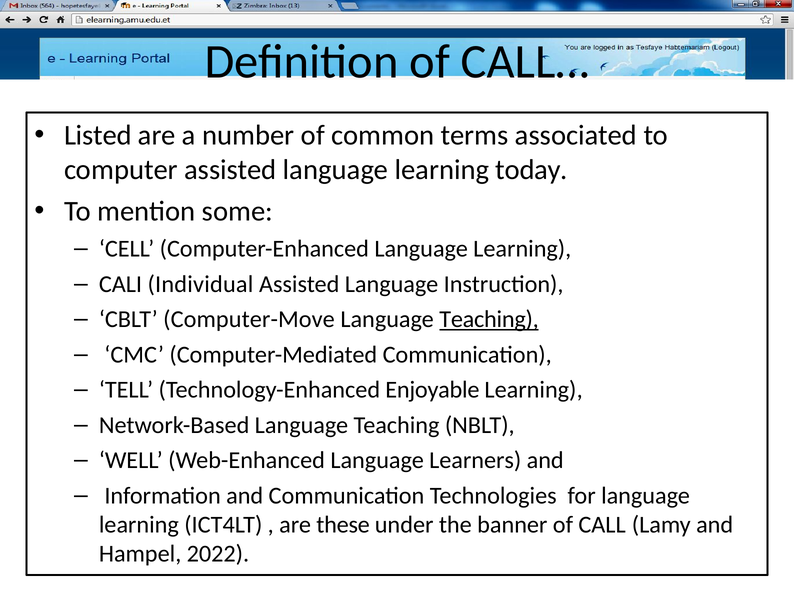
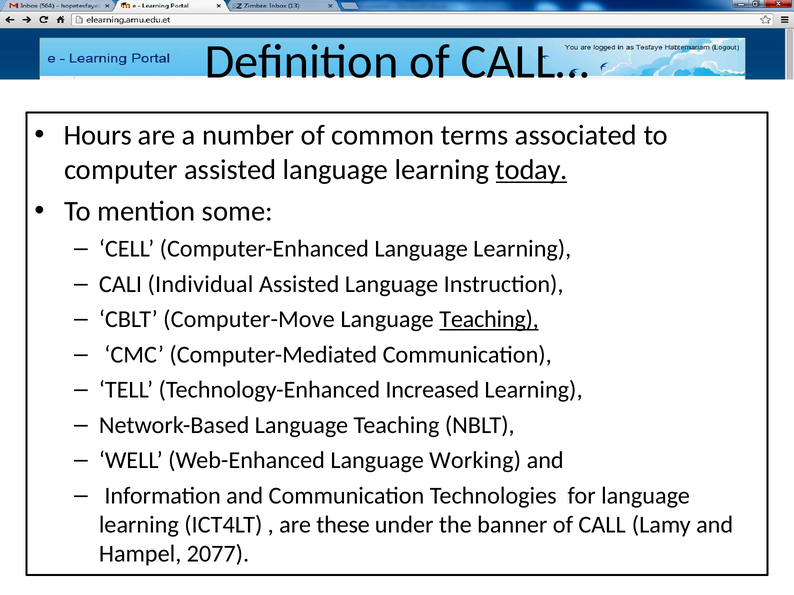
Listed: Listed -> Hours (98, 136)
today underline: none -> present (532, 170)
Enjoyable: Enjoyable -> Increased (432, 390)
Learners: Learners -> Working (475, 461)
2022: 2022 -> 2077 (218, 554)
